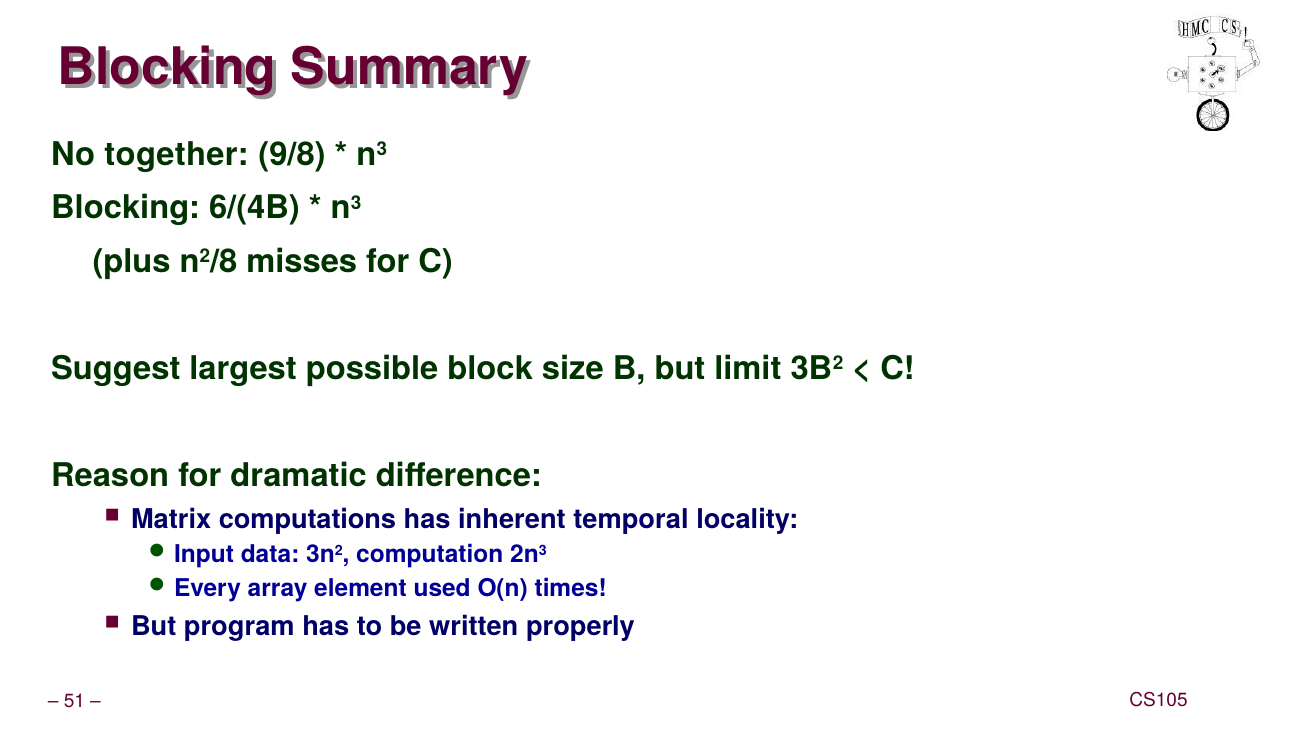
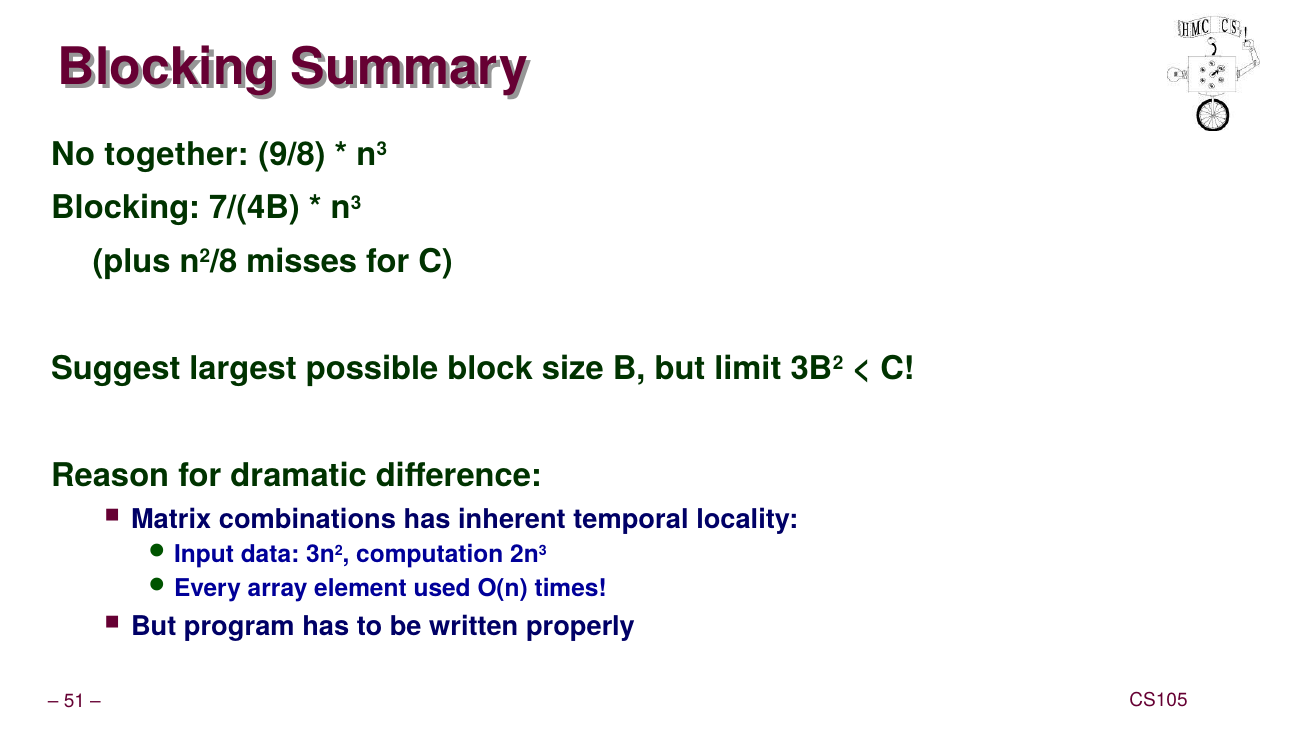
6/(4B: 6/(4B -> 7/(4B (254, 208)
computations: computations -> combinations (307, 519)
